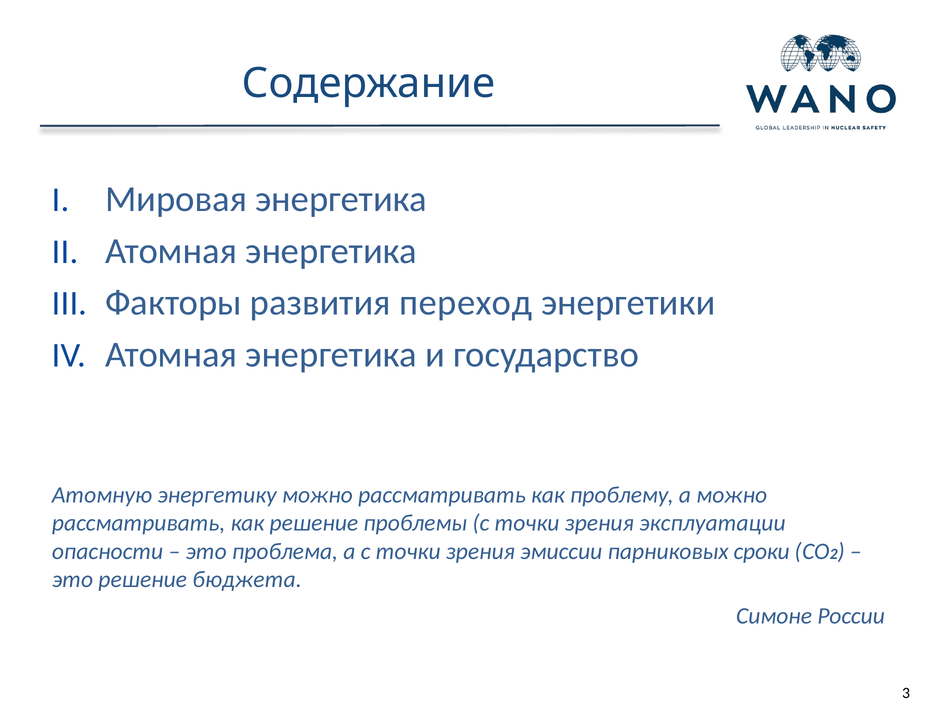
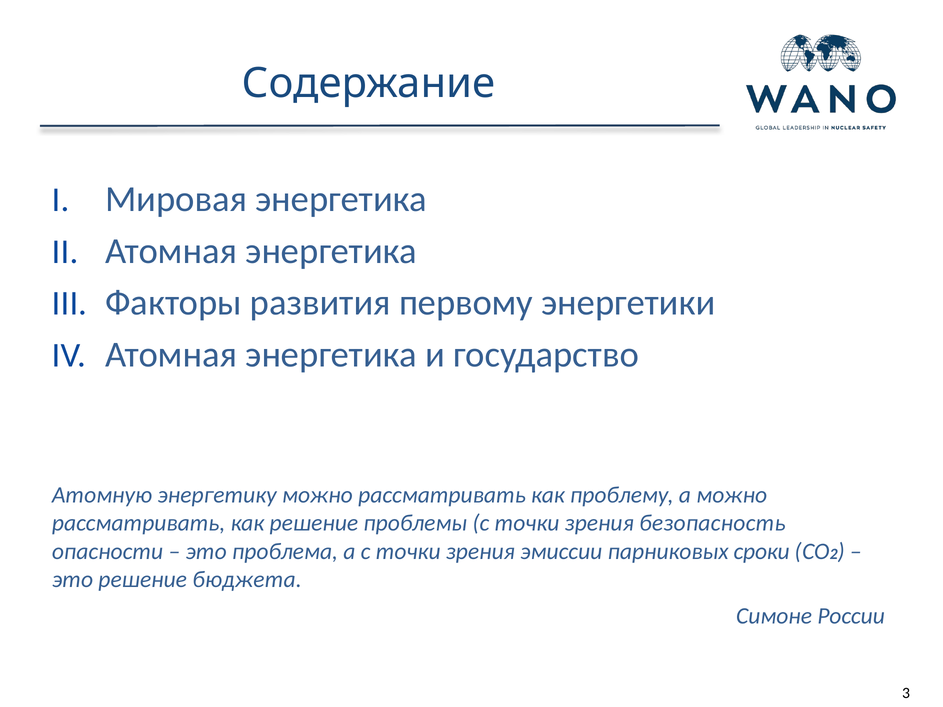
переход: переход -> первому (466, 303)
эксплуатации: эксплуатации -> безопасность (712, 523)
